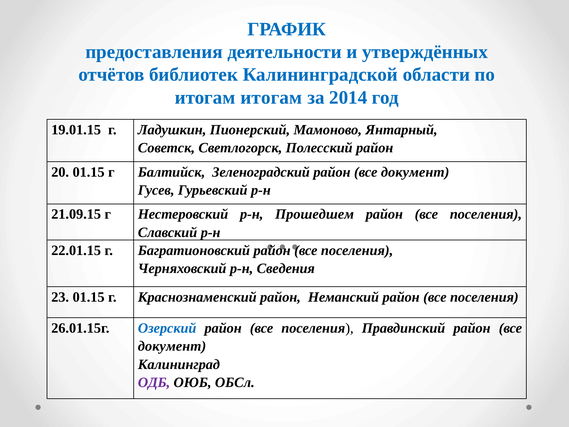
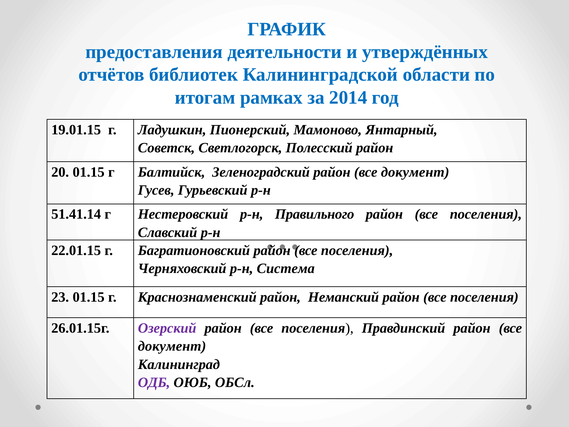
итогам итогам: итогам -> рамках (271, 97)
21.09.15: 21.09.15 -> 51.41.14 (76, 214)
Прошедшем: Прошедшем -> Правильного (315, 214)
Сведения: Сведения -> Система (286, 268)
Озерский colour: blue -> purple (167, 328)
